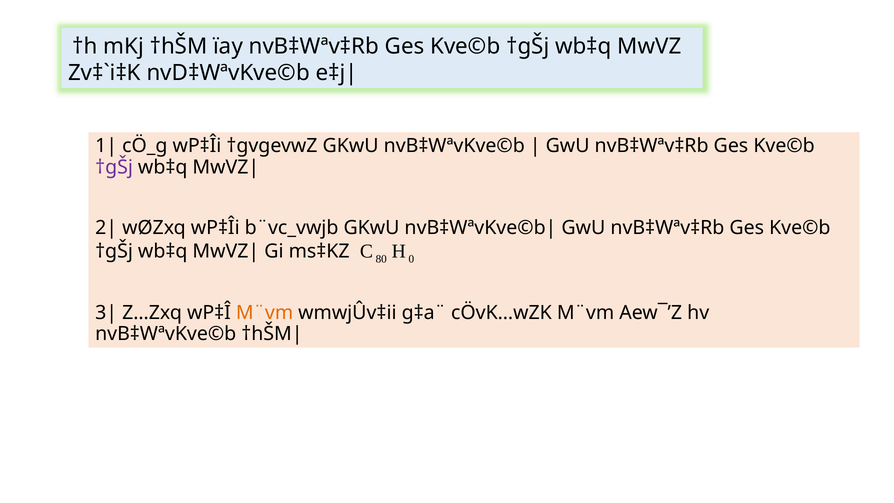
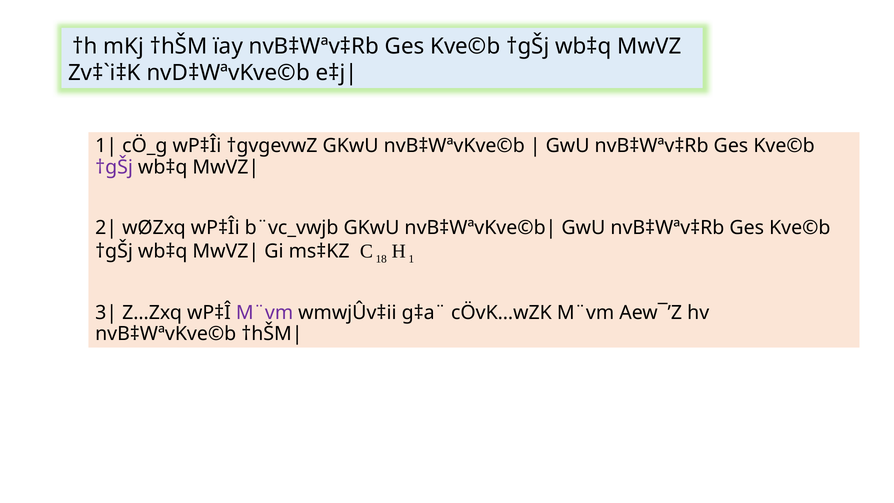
80: 80 -> 18 (381, 259)
0: 0 -> 1 (411, 259)
M¨vm colour: orange -> purple (265, 313)
